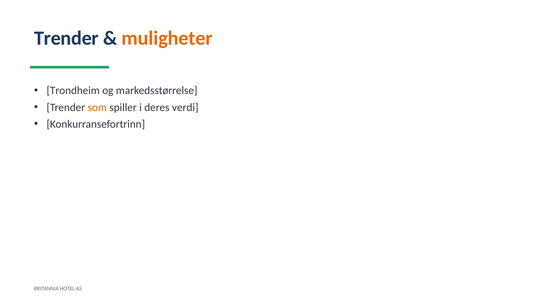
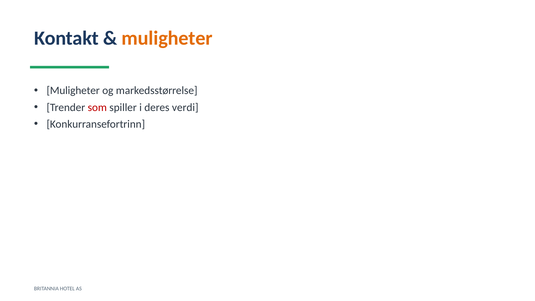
Trender: Trender -> Kontakt (66, 38)
Trondheim: Trondheim -> Muligheter (73, 91)
som colour: orange -> red (97, 107)
